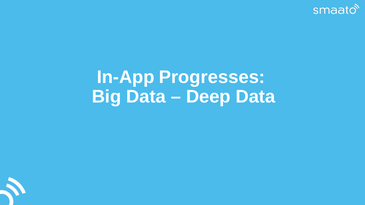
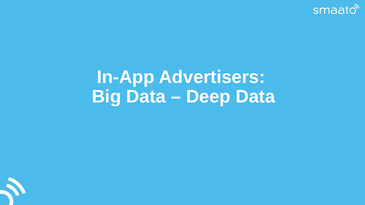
Progresses: Progresses -> Advertisers (212, 77)
